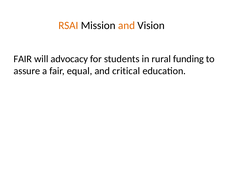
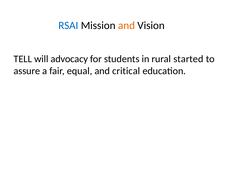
RSAI colour: orange -> blue (68, 26)
FAIR: FAIR -> TELL (23, 59)
funding: funding -> started (188, 59)
